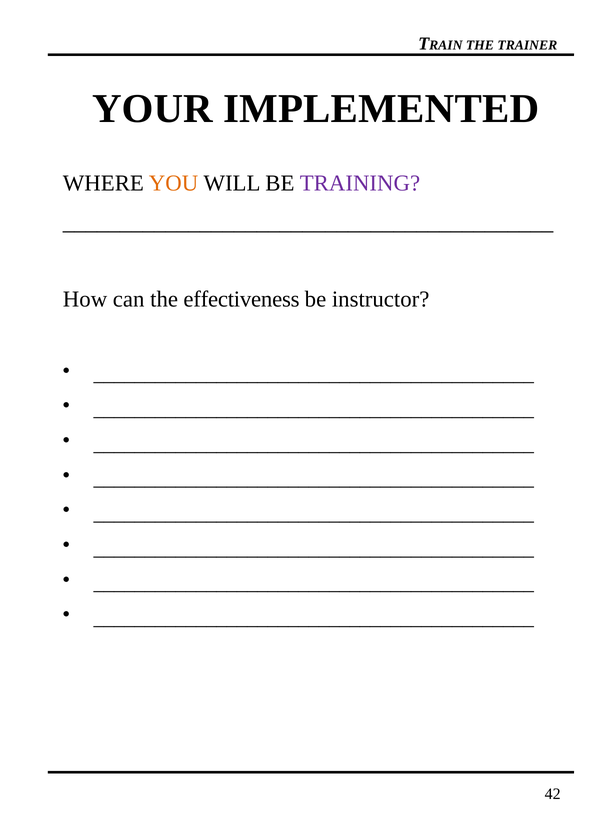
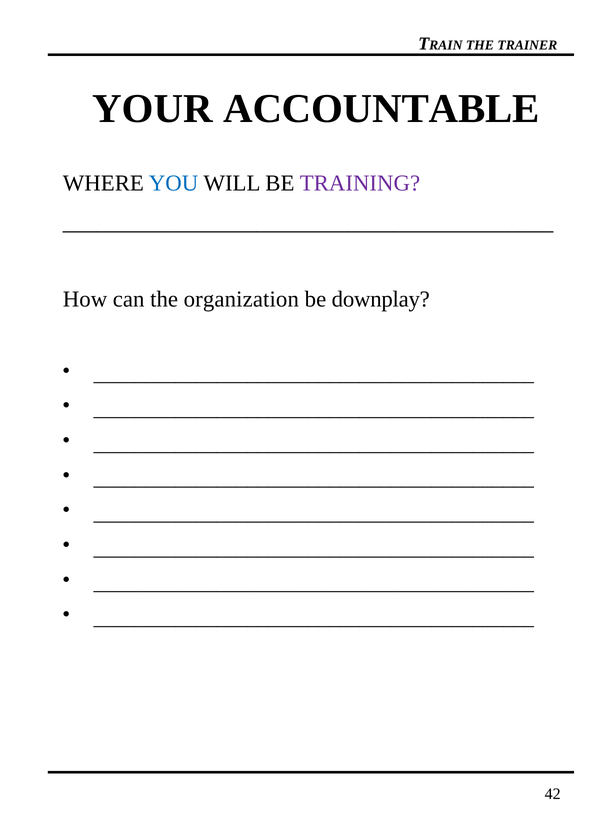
IMPLEMENTED: IMPLEMENTED -> ACCOUNTABLE (381, 109)
YOU colour: orange -> blue (174, 183)
effectiveness: effectiveness -> organization (241, 299)
instructor: instructor -> downplay (381, 299)
